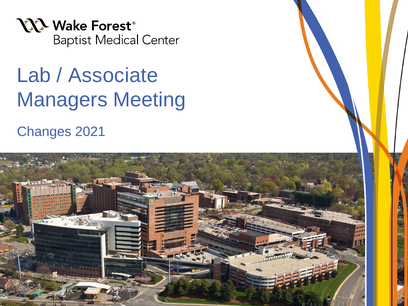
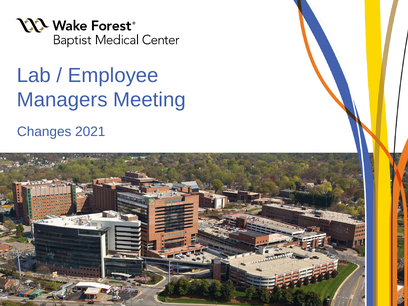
Associate: Associate -> Employee (113, 75)
